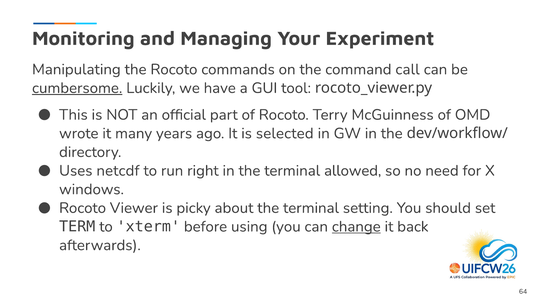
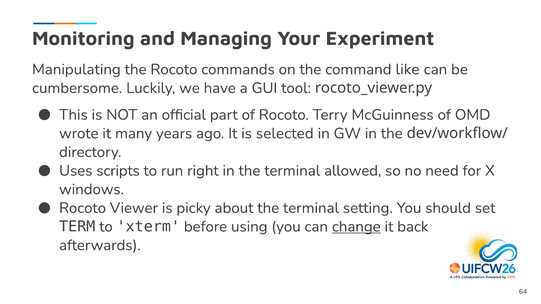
call: call -> like (408, 69)
cumbersome underline: present -> none (77, 88)
netcdf: netcdf -> scripts (118, 171)
